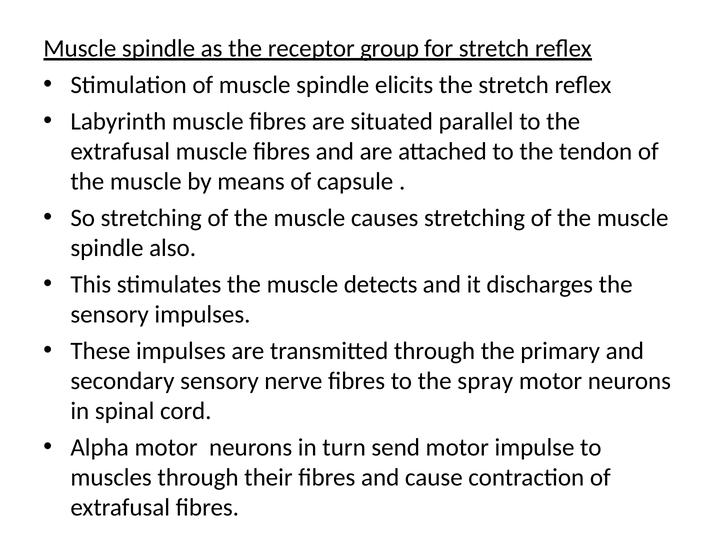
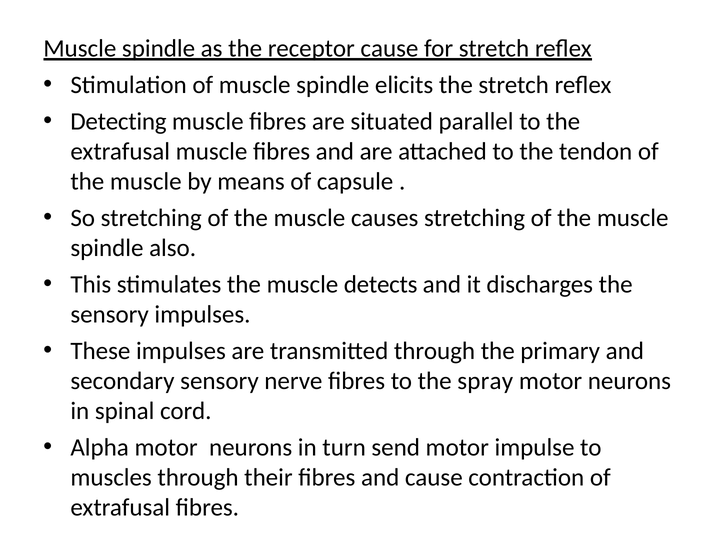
receptor group: group -> cause (389, 49)
Labyrinth: Labyrinth -> Detecting (118, 122)
